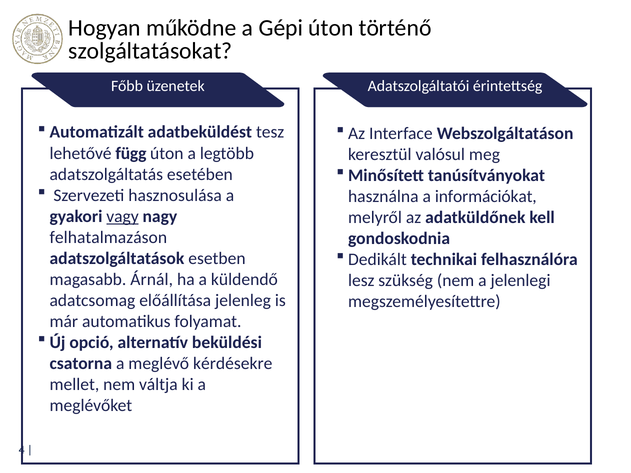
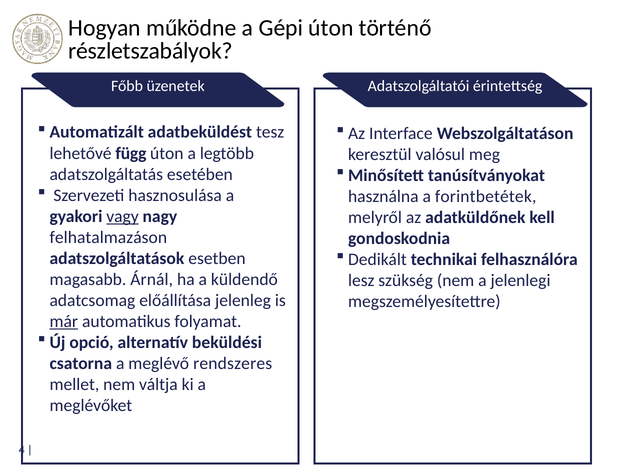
szolgáltatásokat: szolgáltatásokat -> részletszabályok (150, 51)
információkat: információkat -> forintbetétek (486, 196)
már underline: none -> present (64, 322)
kérdésekre: kérdésekre -> rendszeres (233, 364)
